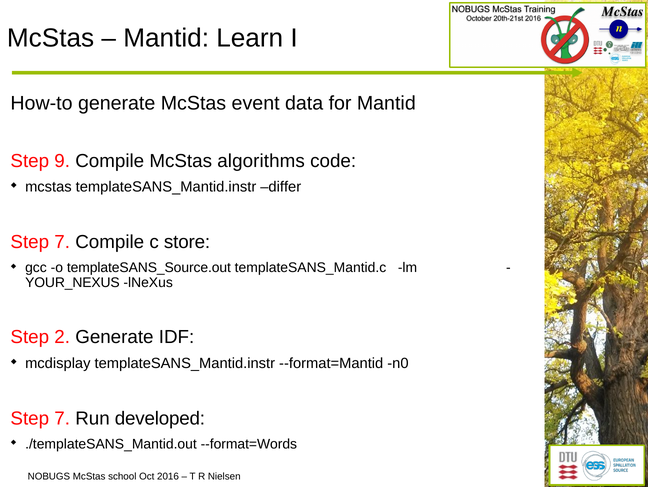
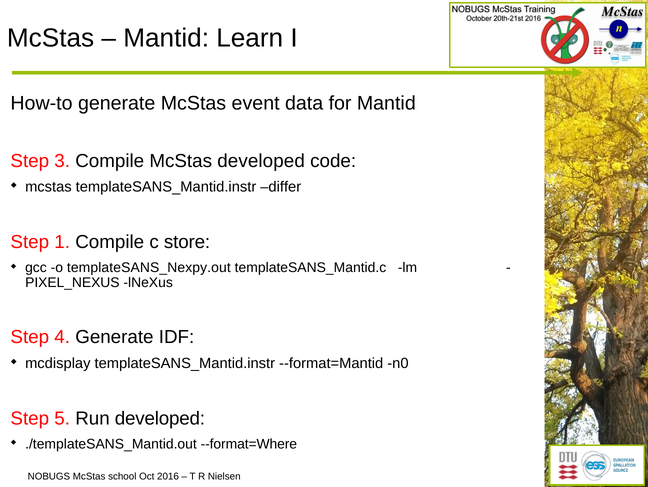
9: 9 -> 3 (62, 161)
McStas algorithms: algorithms -> developed (261, 161)
7: 7 -> 1 (62, 242)
templateSANS_Source.out: templateSANS_Source.out -> templateSANS_Nexpy.out (149, 267)
YOUR_NEXUS: YOUR_NEXUS -> PIXEL_NEXUS (72, 282)
2: 2 -> 4 (62, 337)
7: 7 -> 5 (62, 418)
--format=Words: --format=Words -> --format=Where (249, 443)
